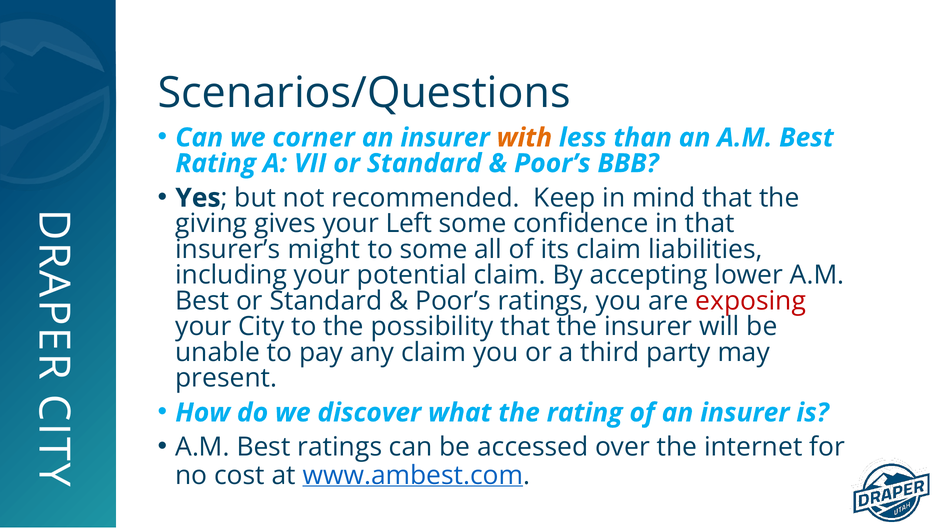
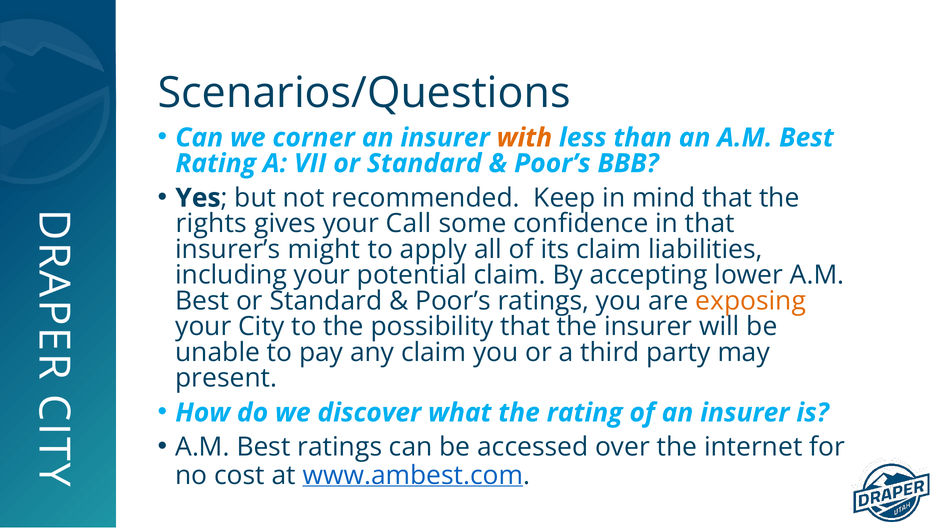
giving: giving -> rights (211, 224)
Left: Left -> Call (409, 224)
to some: some -> apply (434, 249)
exposing colour: red -> orange (751, 301)
